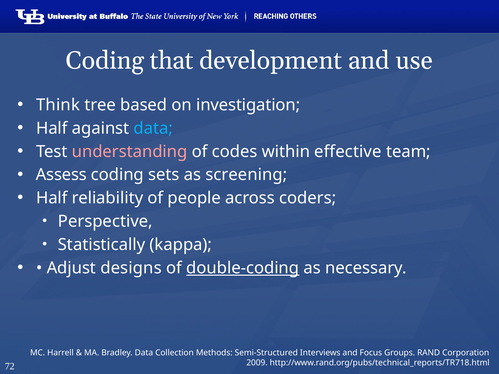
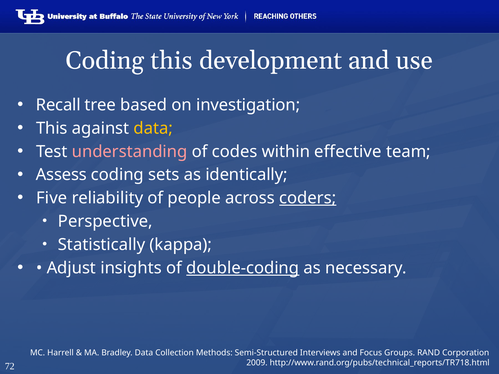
Coding that: that -> this (172, 61)
Think: Think -> Recall (58, 105)
Half: Half -> This (52, 128)
data colour: light blue -> yellow (153, 128)
screening: screening -> identically (247, 175)
Half: Half -> Five (52, 198)
coders underline: none -> present (308, 198)
designs: designs -> insights (131, 268)
